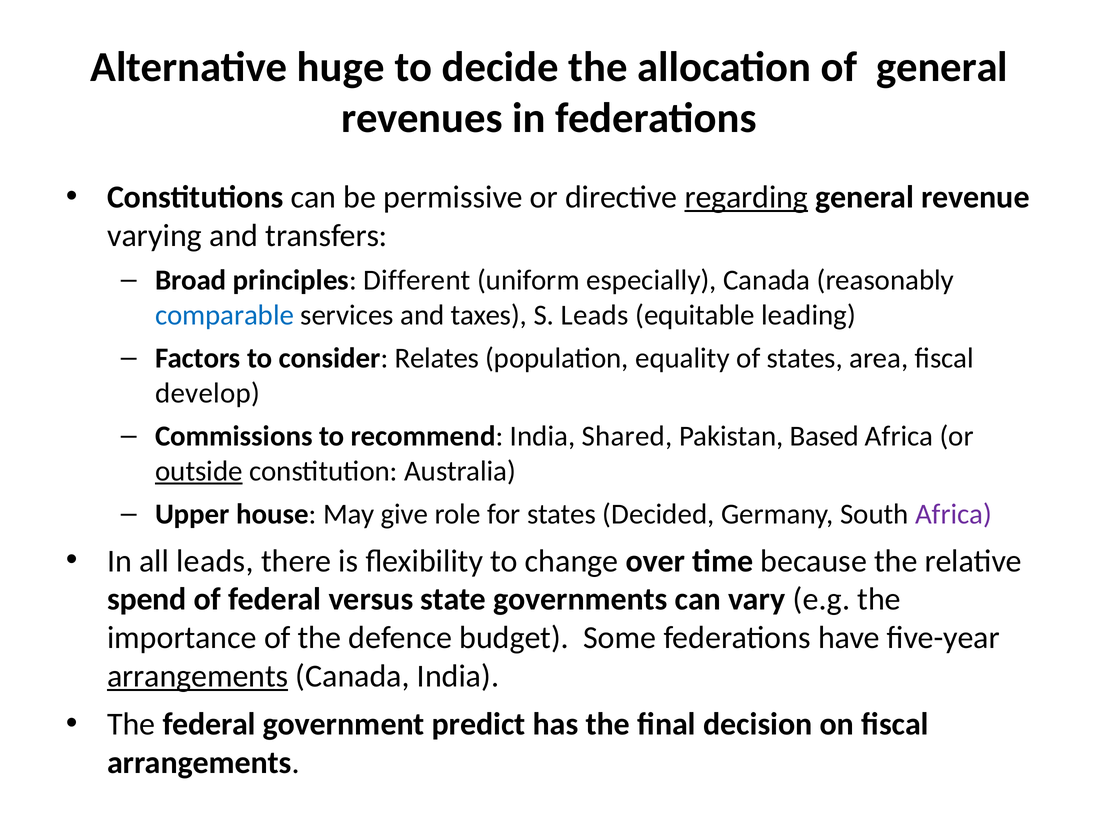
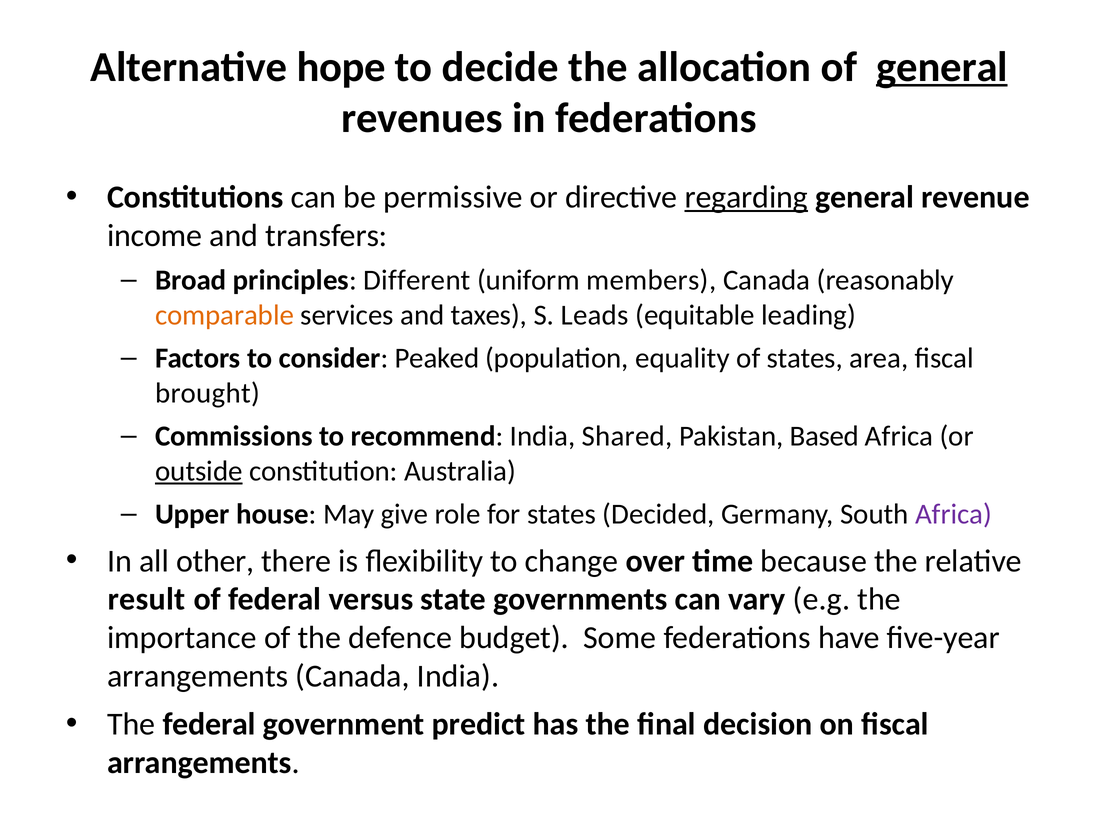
huge: huge -> hope (341, 67)
general underline: none -> present (942, 67)
varying: varying -> income (155, 236)
especially: especially -> members (651, 281)
comparable colour: blue -> orange (225, 315)
Relates: Relates -> Peaked (437, 359)
develop: develop -> brought (208, 393)
all leads: leads -> other (215, 561)
spend: spend -> result (147, 600)
arrangements underline: present -> none (198, 677)
